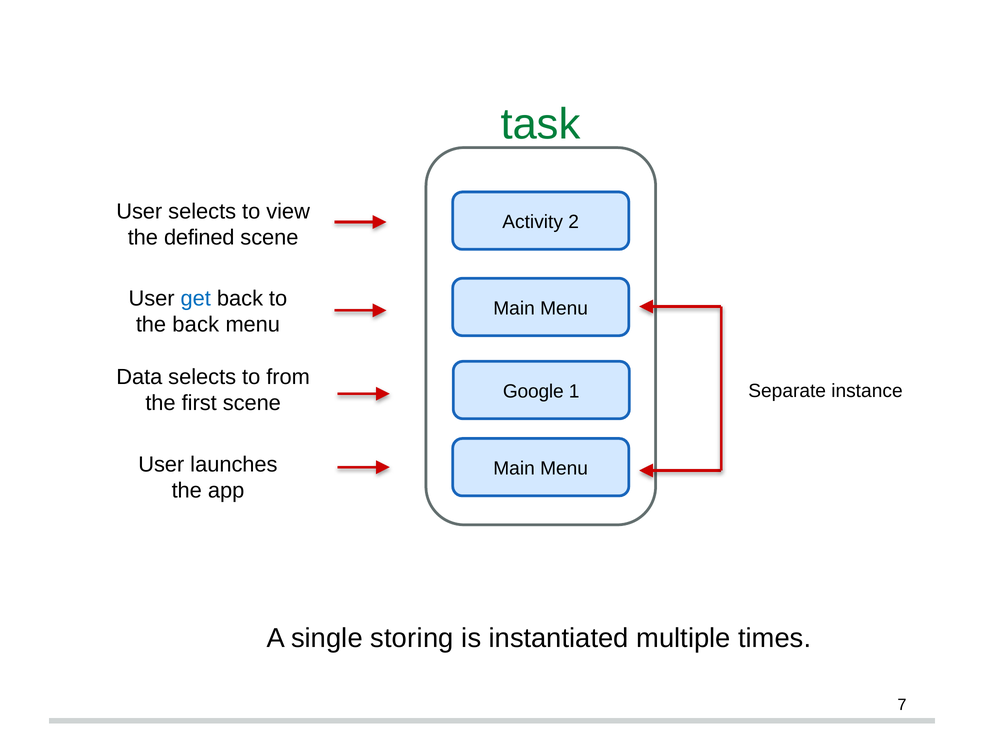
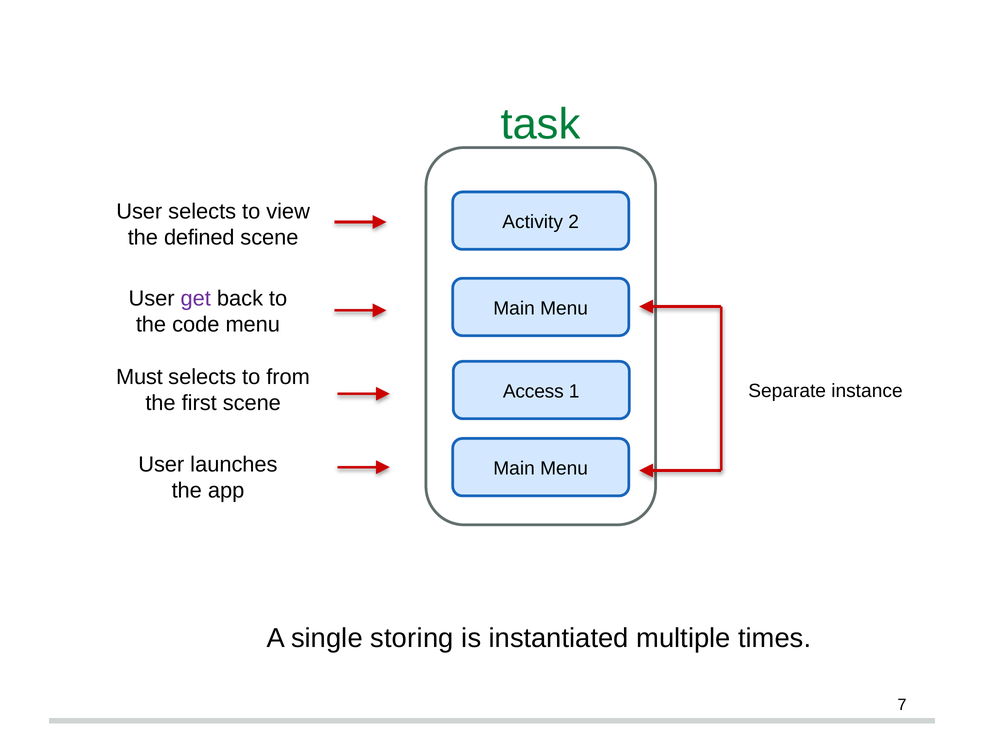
get colour: blue -> purple (196, 298)
the back: back -> code (196, 325)
Data: Data -> Must (139, 377)
Google: Google -> Access (533, 391)
